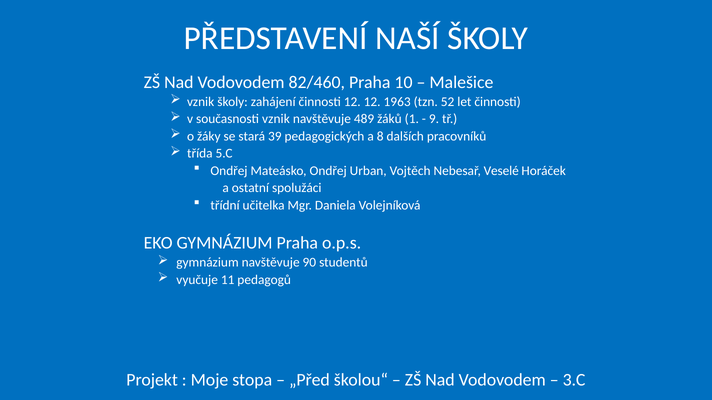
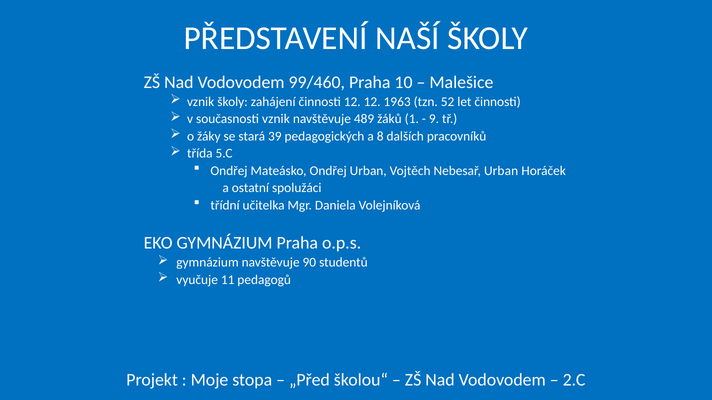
82/460: 82/460 -> 99/460 (317, 82)
Nebesař Veselé: Veselé -> Urban (501, 171)
3.C: 3.C -> 2.C (574, 381)
